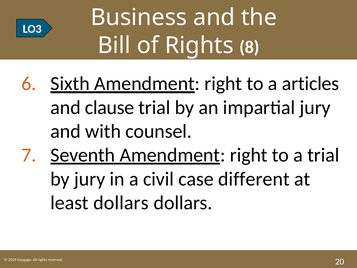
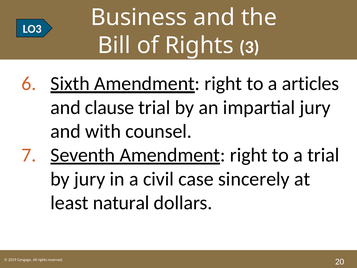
8: 8 -> 3 (249, 47)
different: different -> sincerely (254, 179)
least dollars: dollars -> natural (121, 203)
